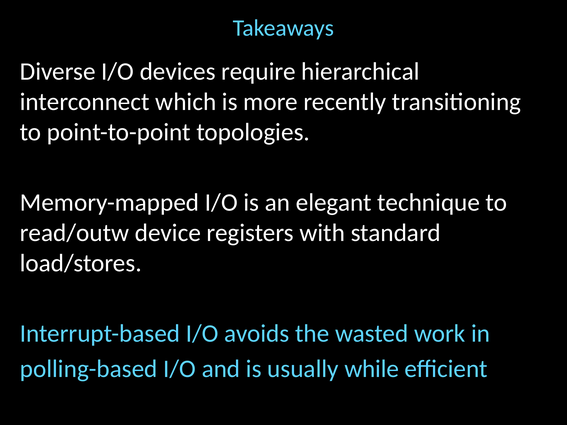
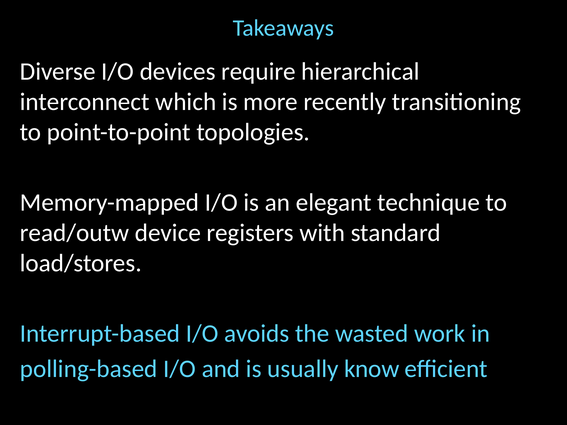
while: while -> know (372, 369)
